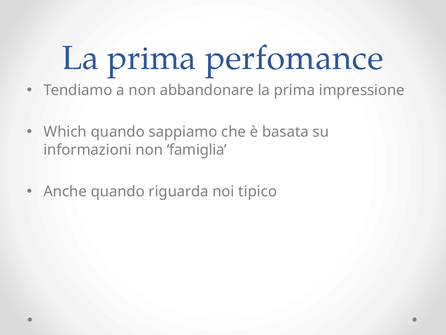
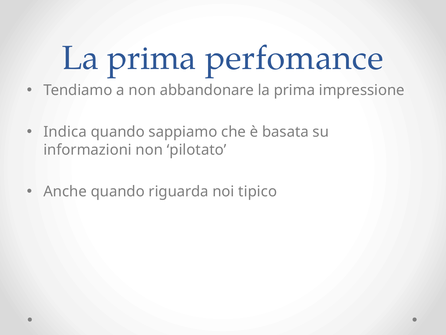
Which: Which -> Indica (65, 132)
famiglia: famiglia -> pilotato (197, 150)
